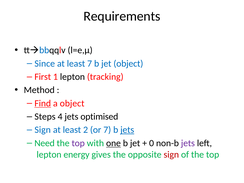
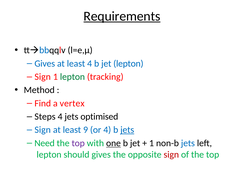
Requirements underline: none -> present (122, 16)
Since: Since -> Gives (45, 64)
least 7: 7 -> 4 (90, 64)
jet object: object -> lepton (128, 64)
First: First -> Sign (43, 77)
lepton colour: black -> green (72, 77)
Find underline: present -> none (43, 103)
a object: object -> vertex (72, 103)
2: 2 -> 9 (86, 130)
or 7: 7 -> 4 (107, 130)
0: 0 -> 1 (152, 143)
jets colour: purple -> blue (188, 143)
energy: energy -> should (76, 154)
